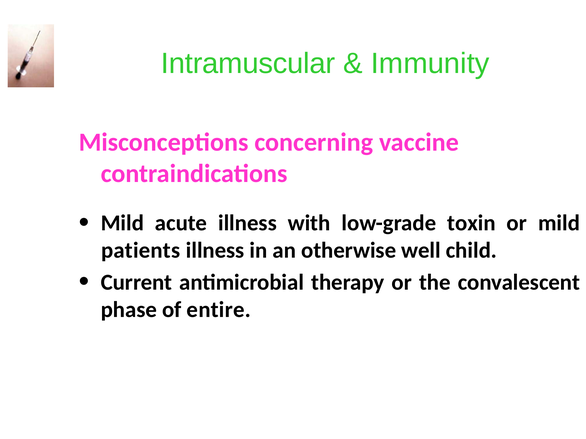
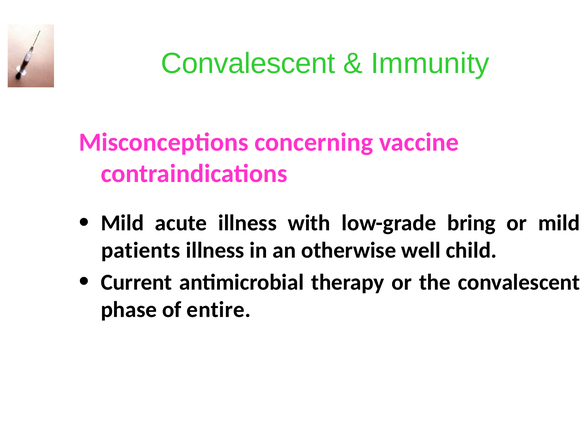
Intramuscular: Intramuscular -> Convalescent (248, 64)
toxin: toxin -> bring (471, 223)
